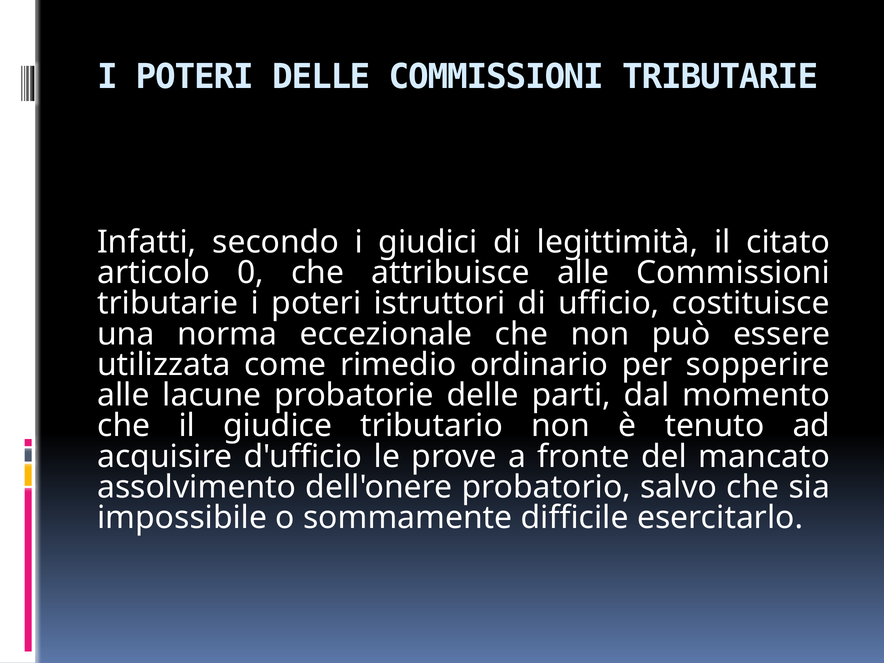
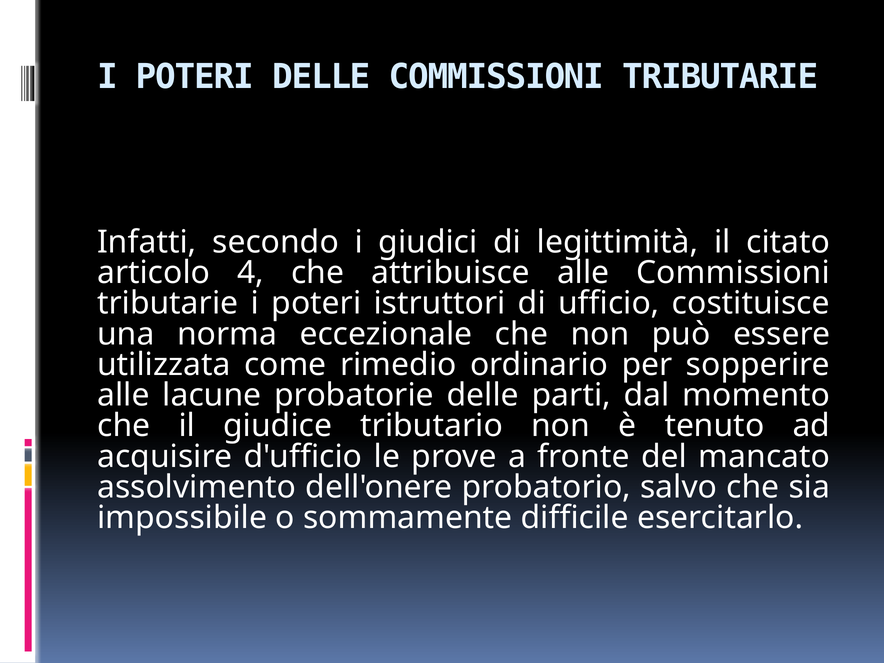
0: 0 -> 4 (251, 273)
